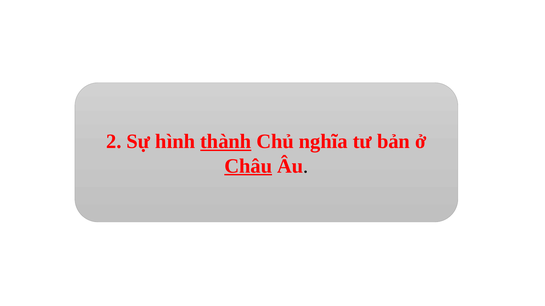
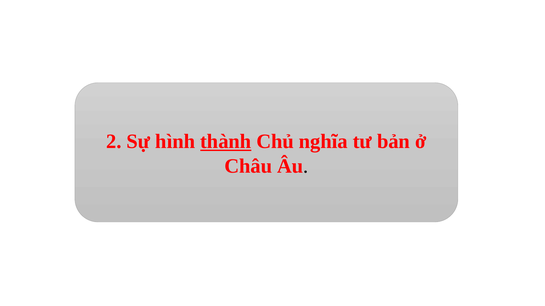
Châu underline: present -> none (248, 166)
